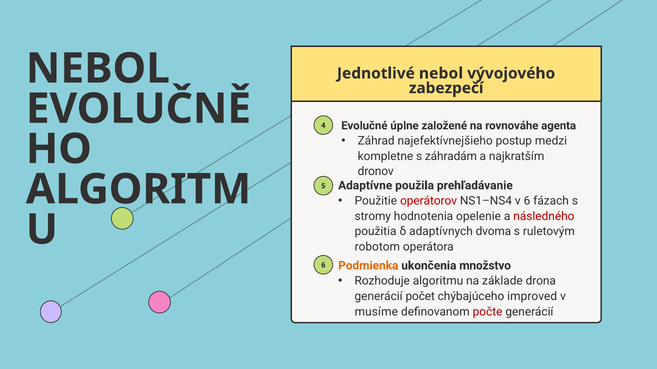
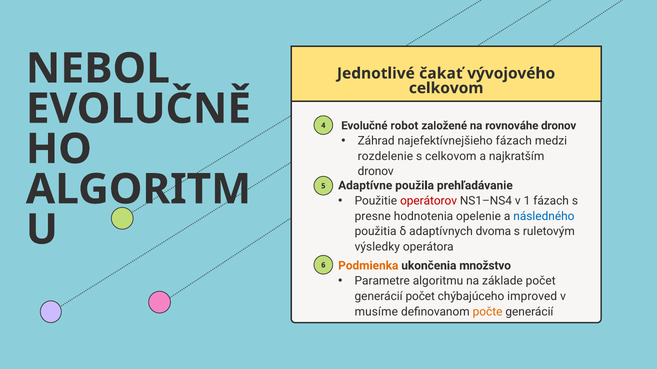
Jednotlivé nebol: nebol -> čakať (441, 74)
zabezpečí: zabezpečí -> celkovom (446, 88)
úplne: úplne -> robot (404, 126)
rovnováhe agenta: agenta -> dronov (559, 126)
najefektívnejšieho postup: postup -> fázach (514, 141)
kompletne: kompletne -> rozdelenie (385, 156)
s záhradám: záhradám -> celkovom (451, 156)
v 6: 6 -> 1 (527, 201)
stromy: stromy -> presne (373, 216)
následného colour: red -> blue (544, 216)
robotom: robotom -> výsledky (377, 247)
Rozhoduje: Rozhoduje -> Parametre (382, 281)
základe drona: drona -> počet (541, 281)
počte colour: red -> orange (488, 312)
